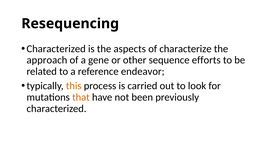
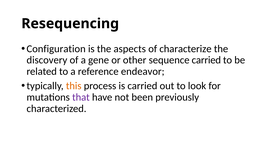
Characterized: Characterized -> Configuration (56, 49)
approach: approach -> discovery (47, 60)
sequence efforts: efforts -> carried (206, 60)
that colour: orange -> purple (81, 97)
